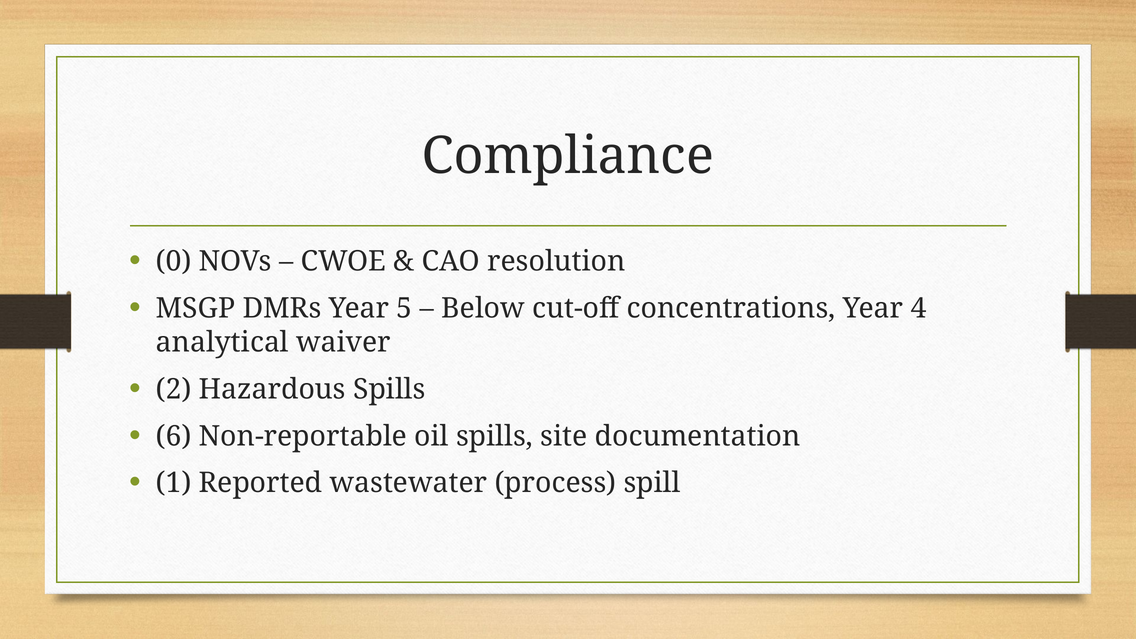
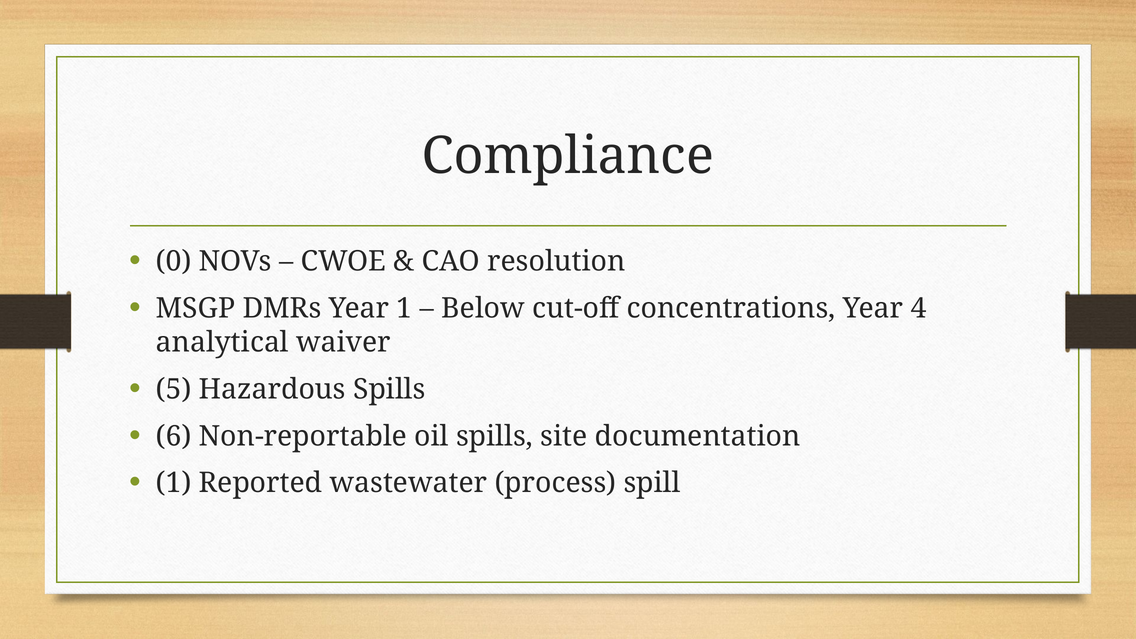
Year 5: 5 -> 1 (404, 308)
2: 2 -> 5 (174, 389)
